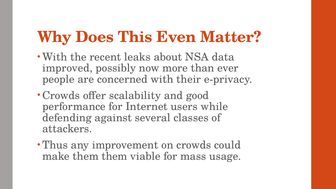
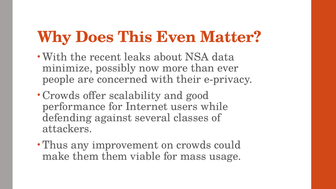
improved: improved -> minimize (67, 68)
